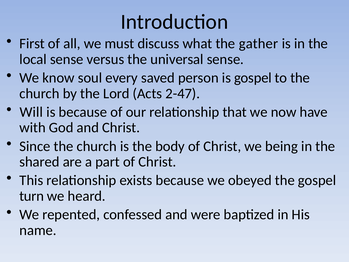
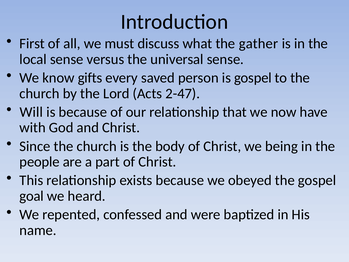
soul: soul -> gifts (90, 78)
shared: shared -> people (40, 162)
turn: turn -> goal (32, 196)
